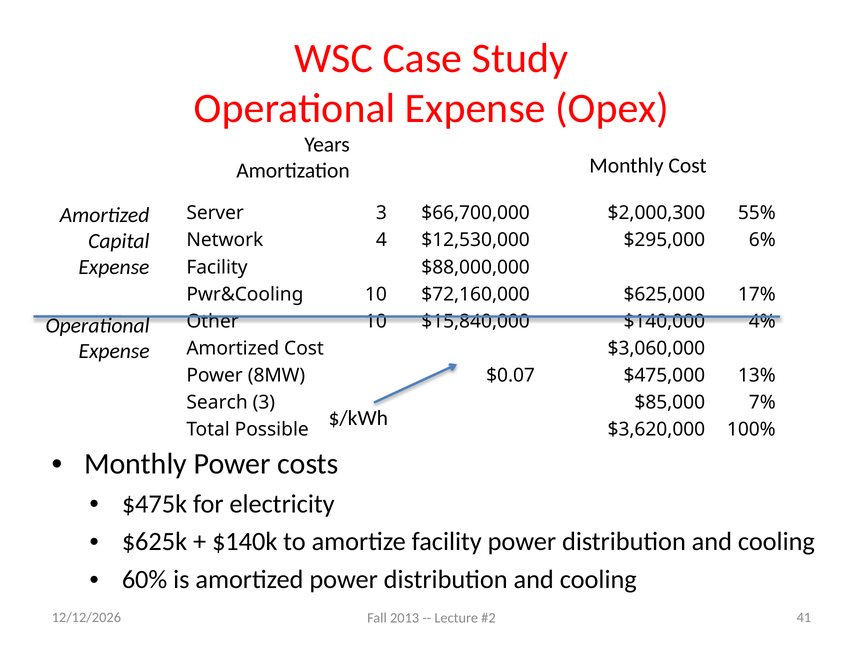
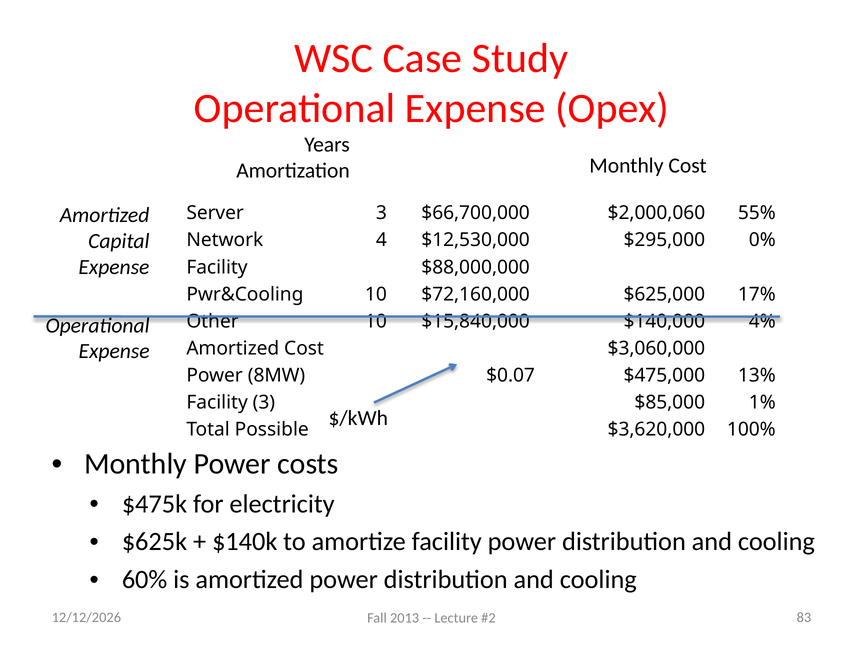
$2,000,300: $2,000,300 -> $2,000,060 (656, 213)
6%: 6% -> 0% (762, 240)
Search: Search -> Facility (217, 403)
7%: 7% -> 1% (762, 403)
41: 41 -> 83 (804, 618)
